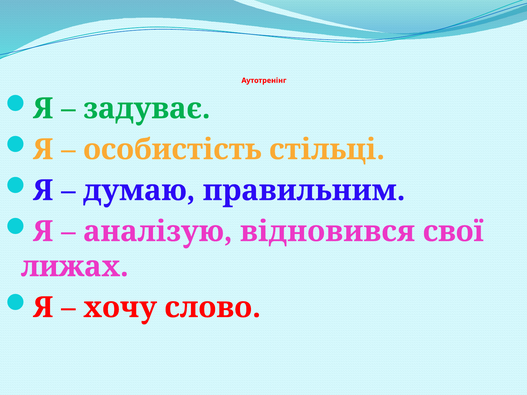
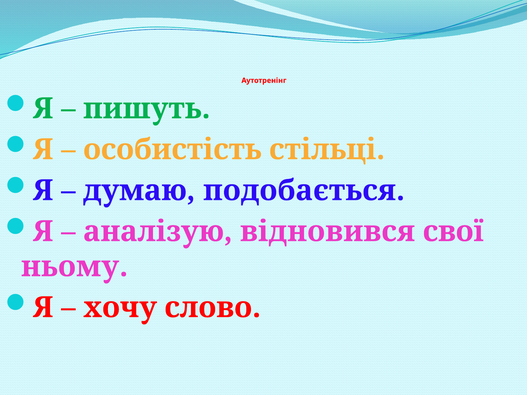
задуває: задуває -> пишуть (147, 109)
правильним: правильним -> подобається (304, 191)
лижах: лижах -> ньому (75, 267)
